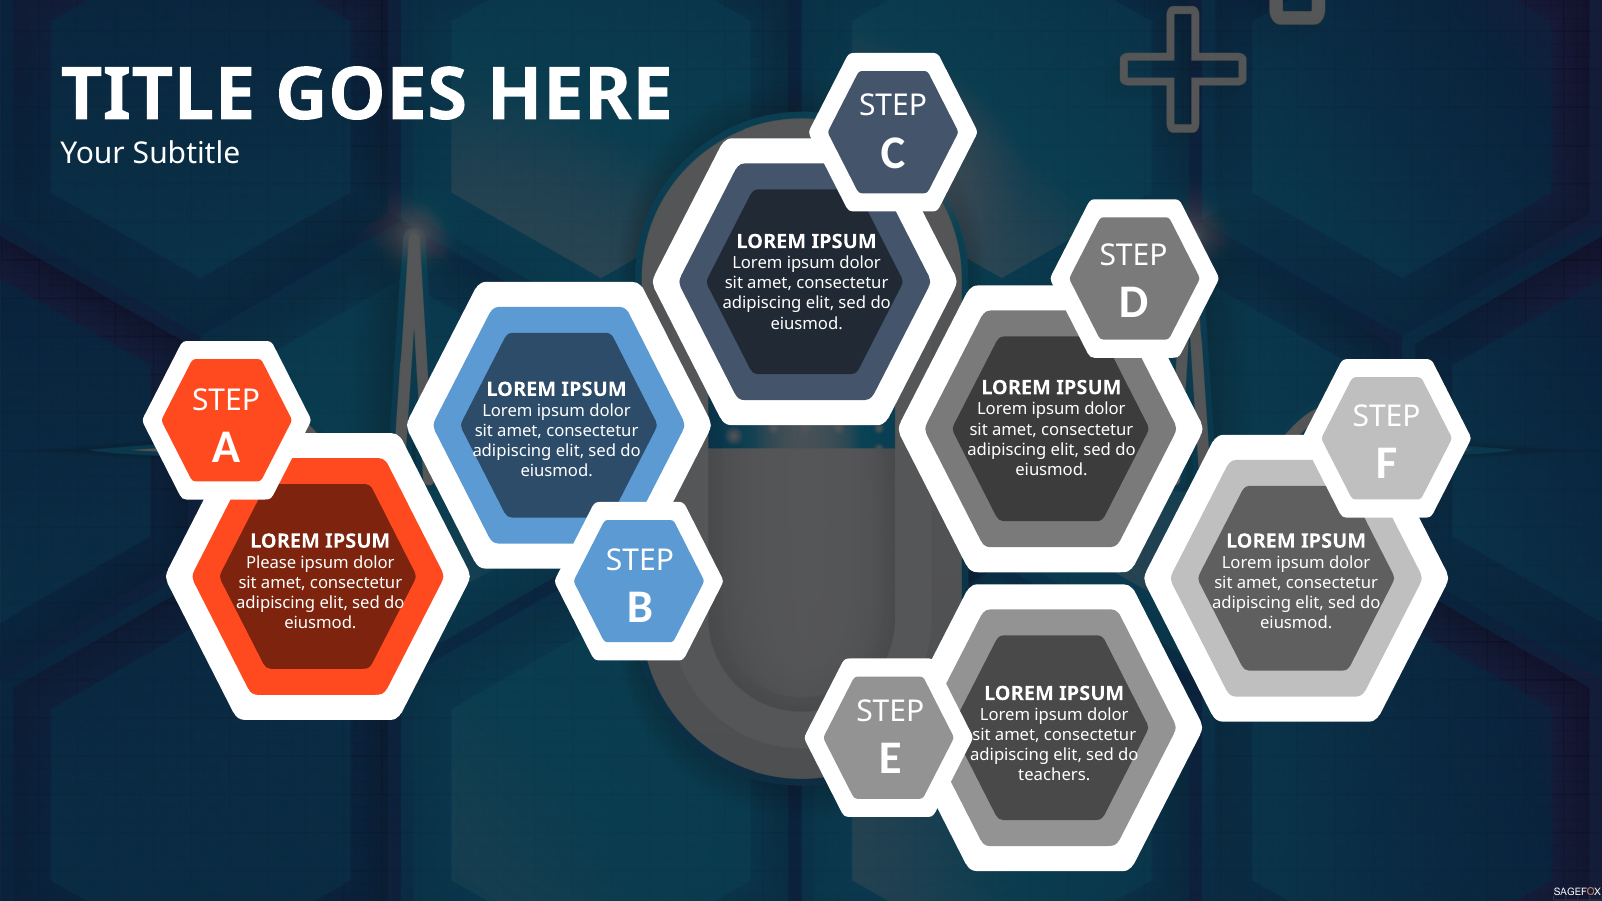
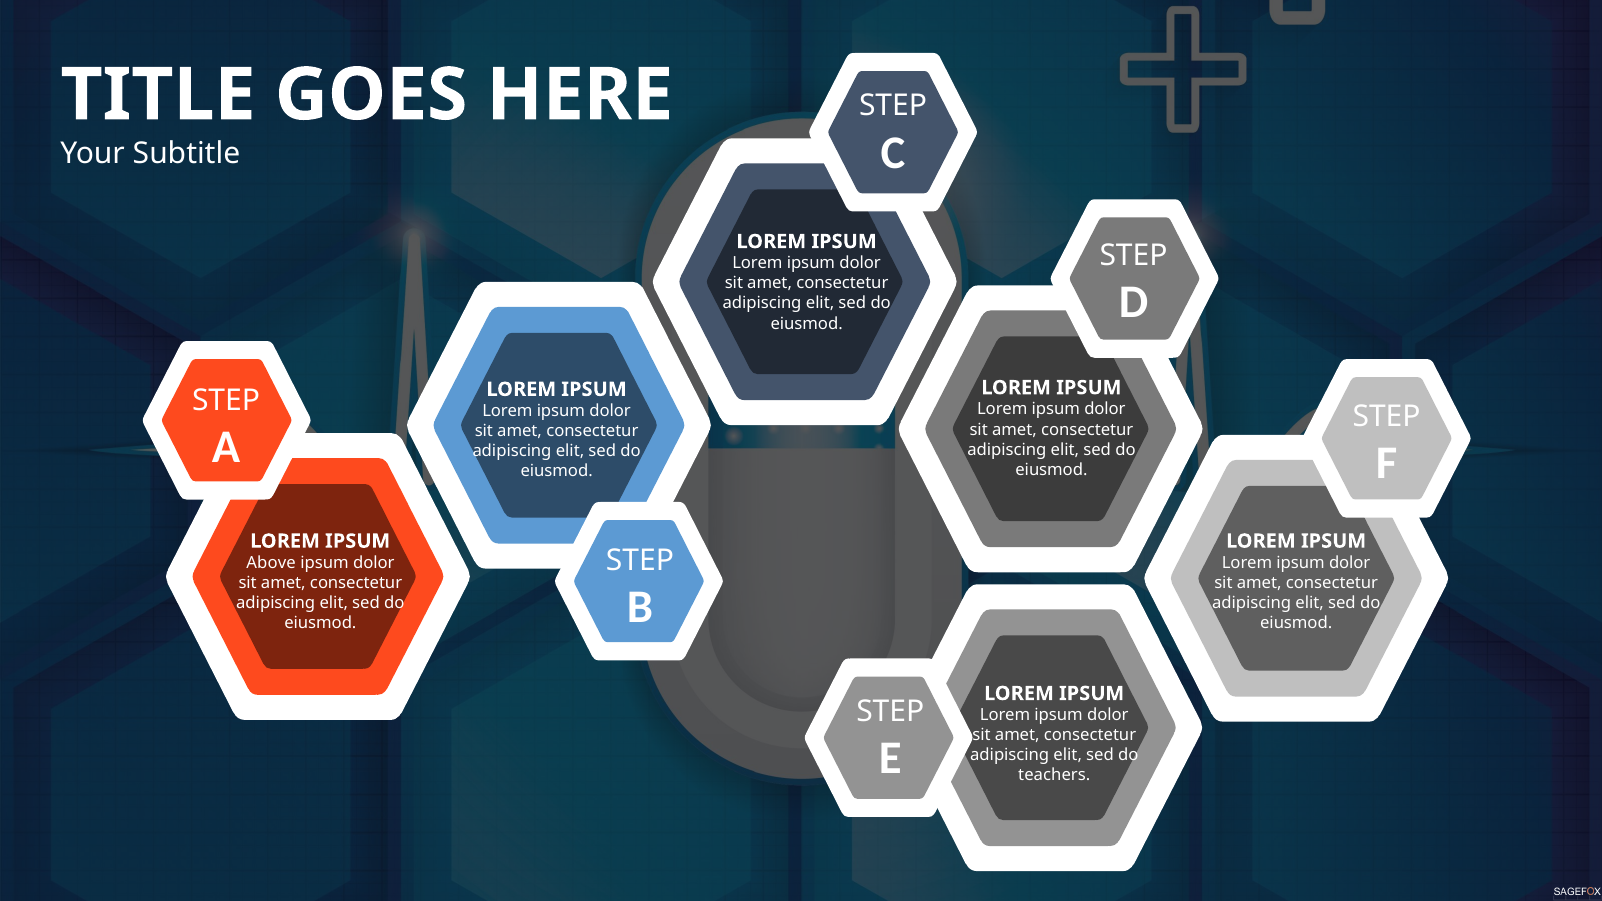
Please: Please -> Above (271, 563)
